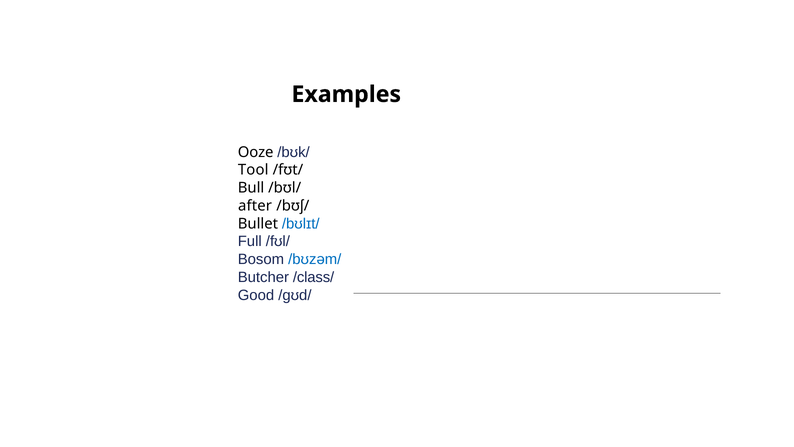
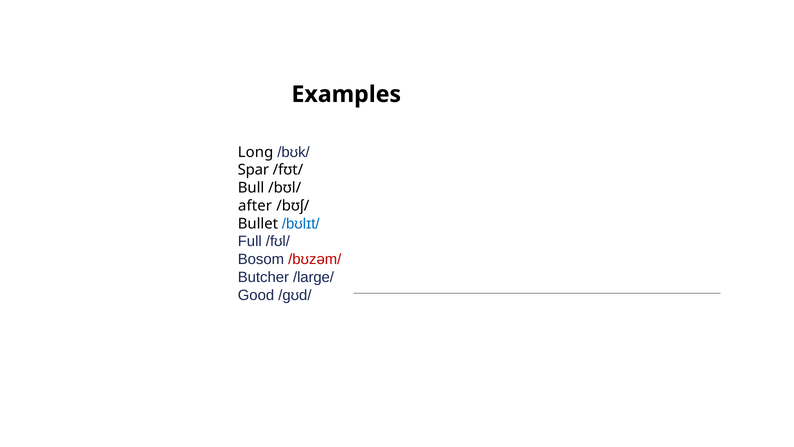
Ooze: Ooze -> Long (256, 152)
Tool: Tool -> Spar (253, 170)
/bʊzəm/ colour: blue -> red (315, 259)
/class/: /class/ -> /large/ (314, 277)
